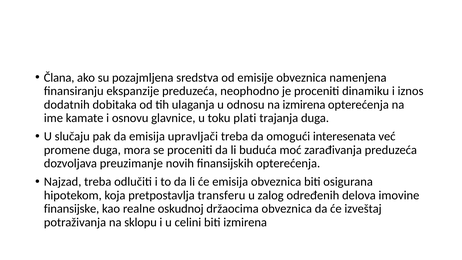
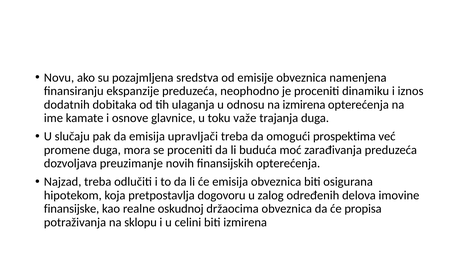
Člana: Člana -> Novu (59, 78)
osnovu: osnovu -> osnove (130, 118)
plati: plati -> važe (245, 118)
interesenata: interesenata -> prospektima (344, 136)
transferu: transferu -> dogovoru (222, 195)
izveštaj: izveštaj -> propisa (363, 209)
